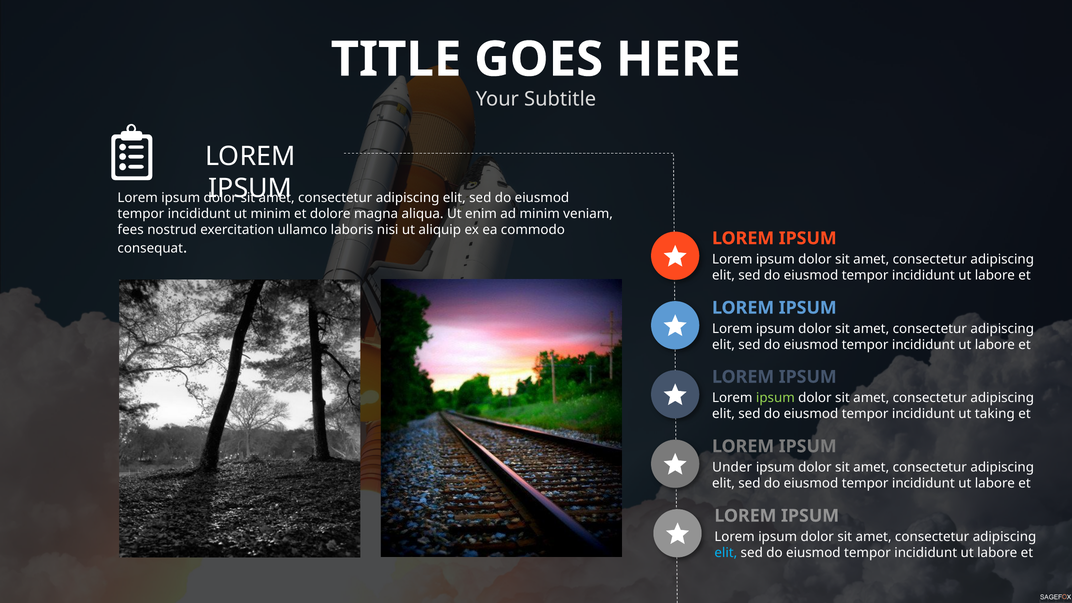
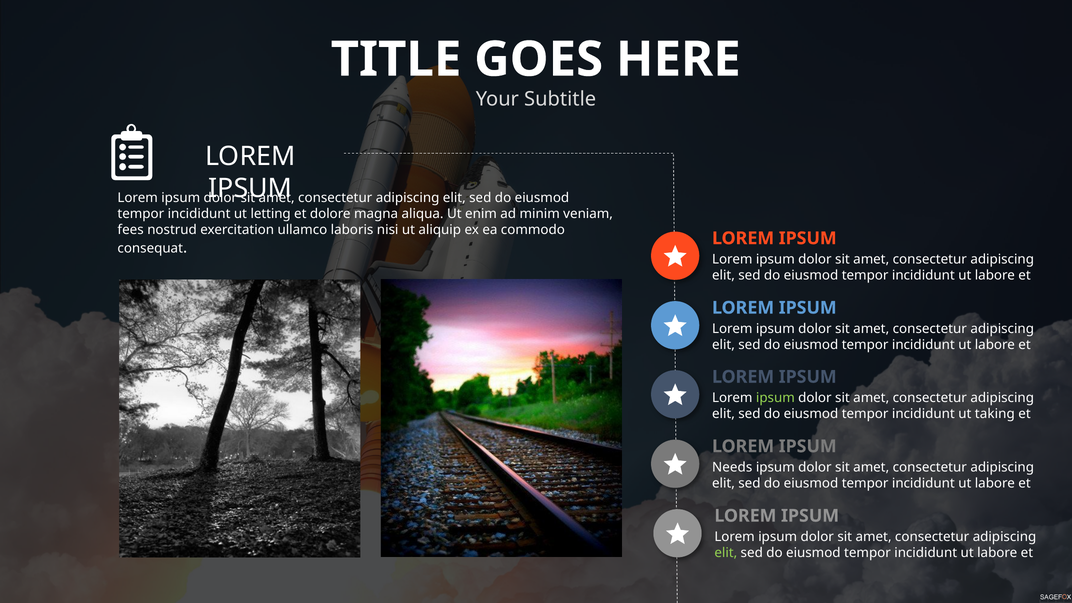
ut minim: minim -> letting (271, 214)
Under: Under -> Needs (732, 467)
elit colour: light blue -> light green (726, 553)
